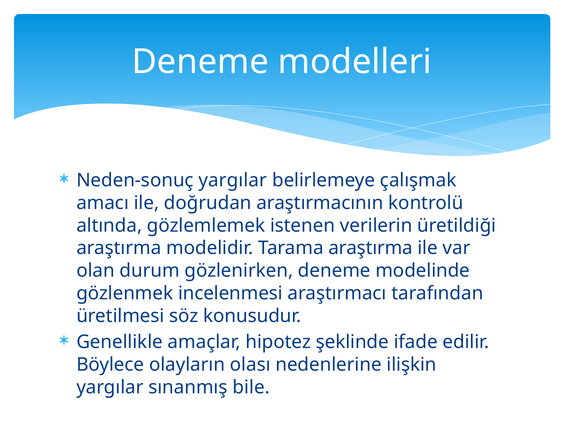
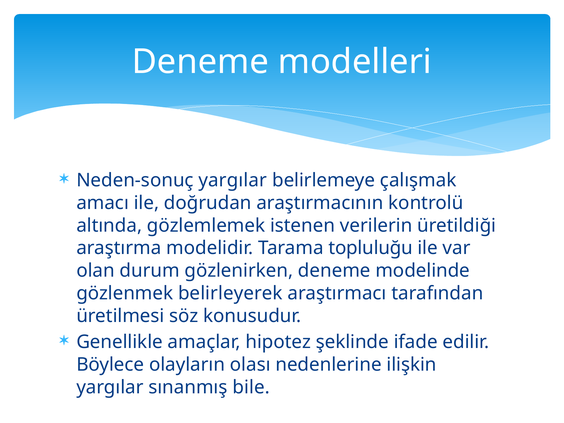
Tarama araştırma: araştırma -> topluluğu (371, 248)
incelenmesi: incelenmesi -> belirleyerek (230, 293)
